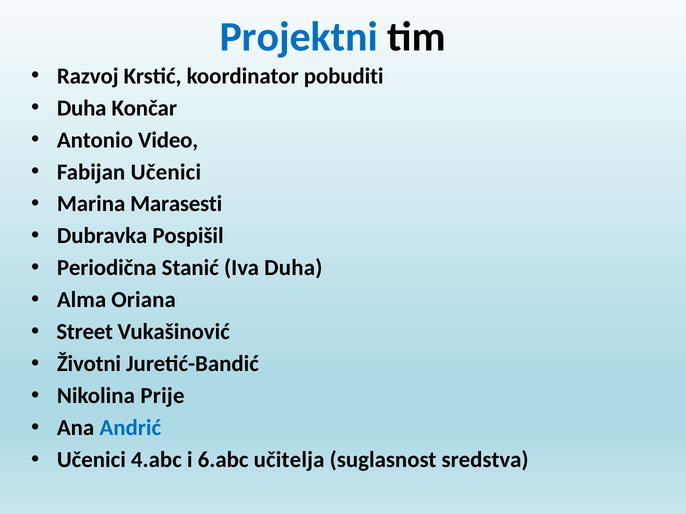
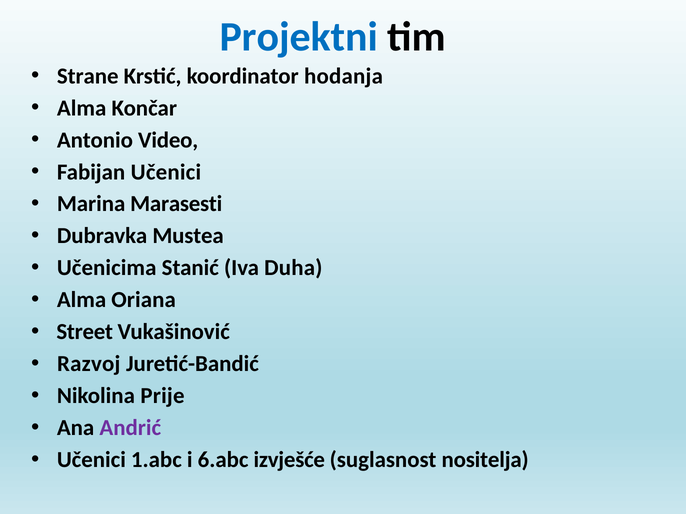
Razvoj: Razvoj -> Strane (88, 76)
pobuditi: pobuditi -> hodanja (344, 76)
Duha: Duha -> Alma (82, 108)
Pospišil: Pospišil -> Mustea (188, 236)
Periodična: Periodična -> Učenicima (107, 268)
Životni: Životni -> Razvoj (89, 364)
Andrić colour: blue -> purple (130, 428)
4.abc: 4.abc -> 1.abc (156, 460)
učitelja: učitelja -> izvješće (289, 460)
sredstva: sredstva -> nositelja (485, 460)
